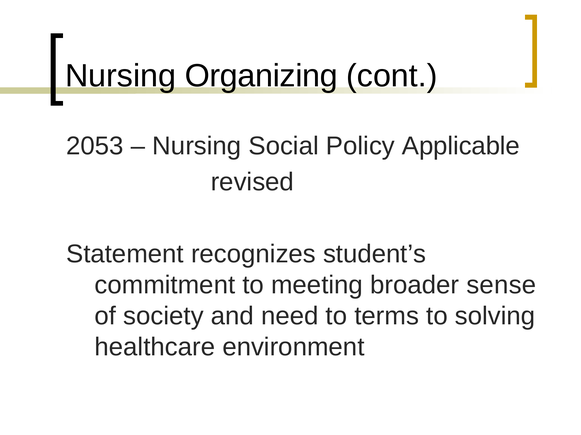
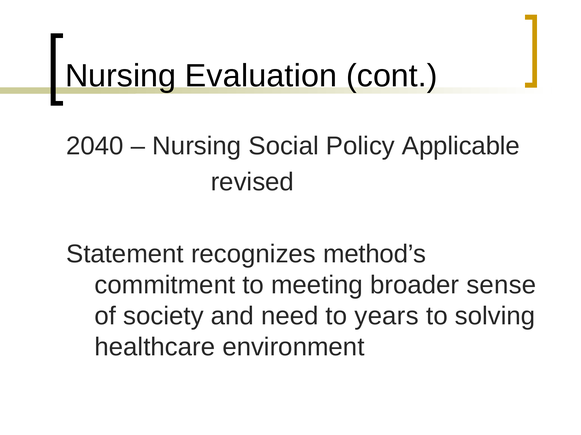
Organizing: Organizing -> Evaluation (261, 76)
2053: 2053 -> 2040 (95, 146)
student’s: student’s -> method’s (375, 255)
terms: terms -> years (387, 317)
